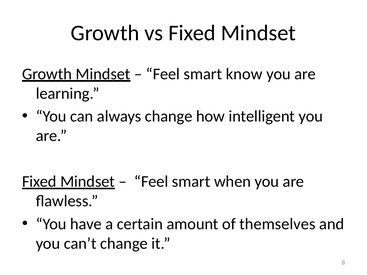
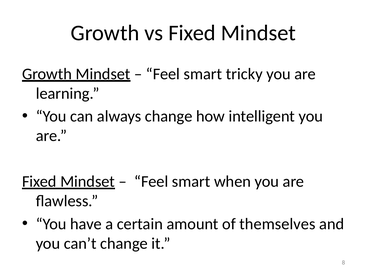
know: know -> tricky (244, 74)
